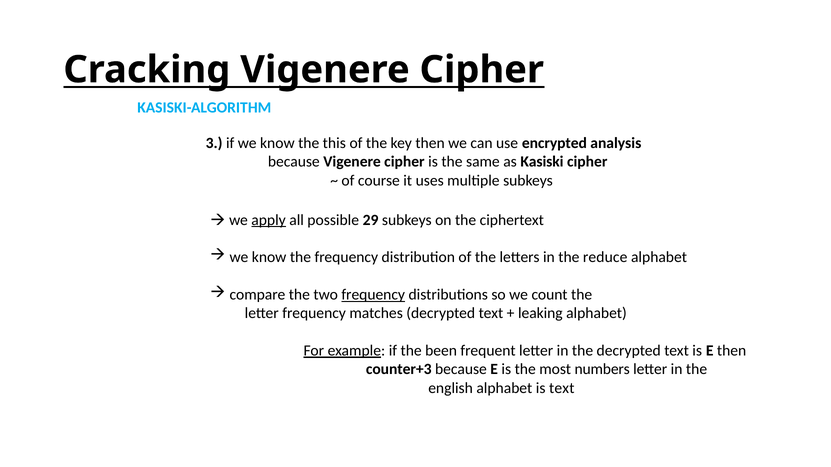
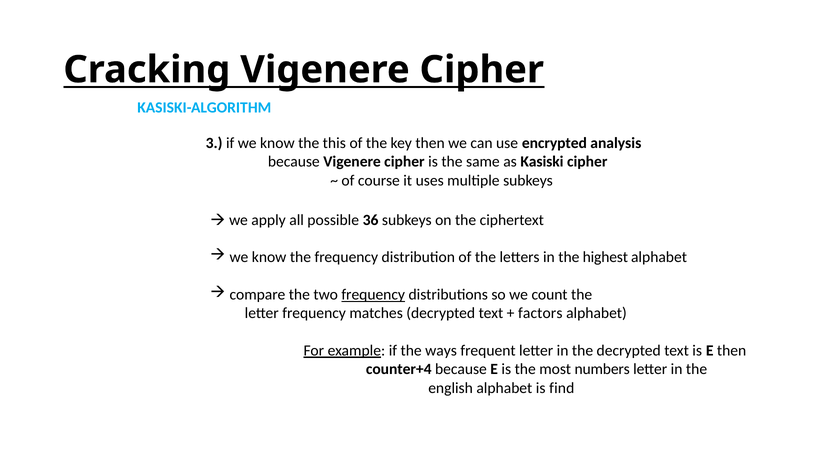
apply underline: present -> none (269, 220)
29: 29 -> 36 (371, 220)
reduce: reduce -> highest (605, 258)
leaking: leaking -> factors (540, 314)
been: been -> ways (441, 351)
counter+3: counter+3 -> counter+4 (399, 370)
is text: text -> find (562, 388)
